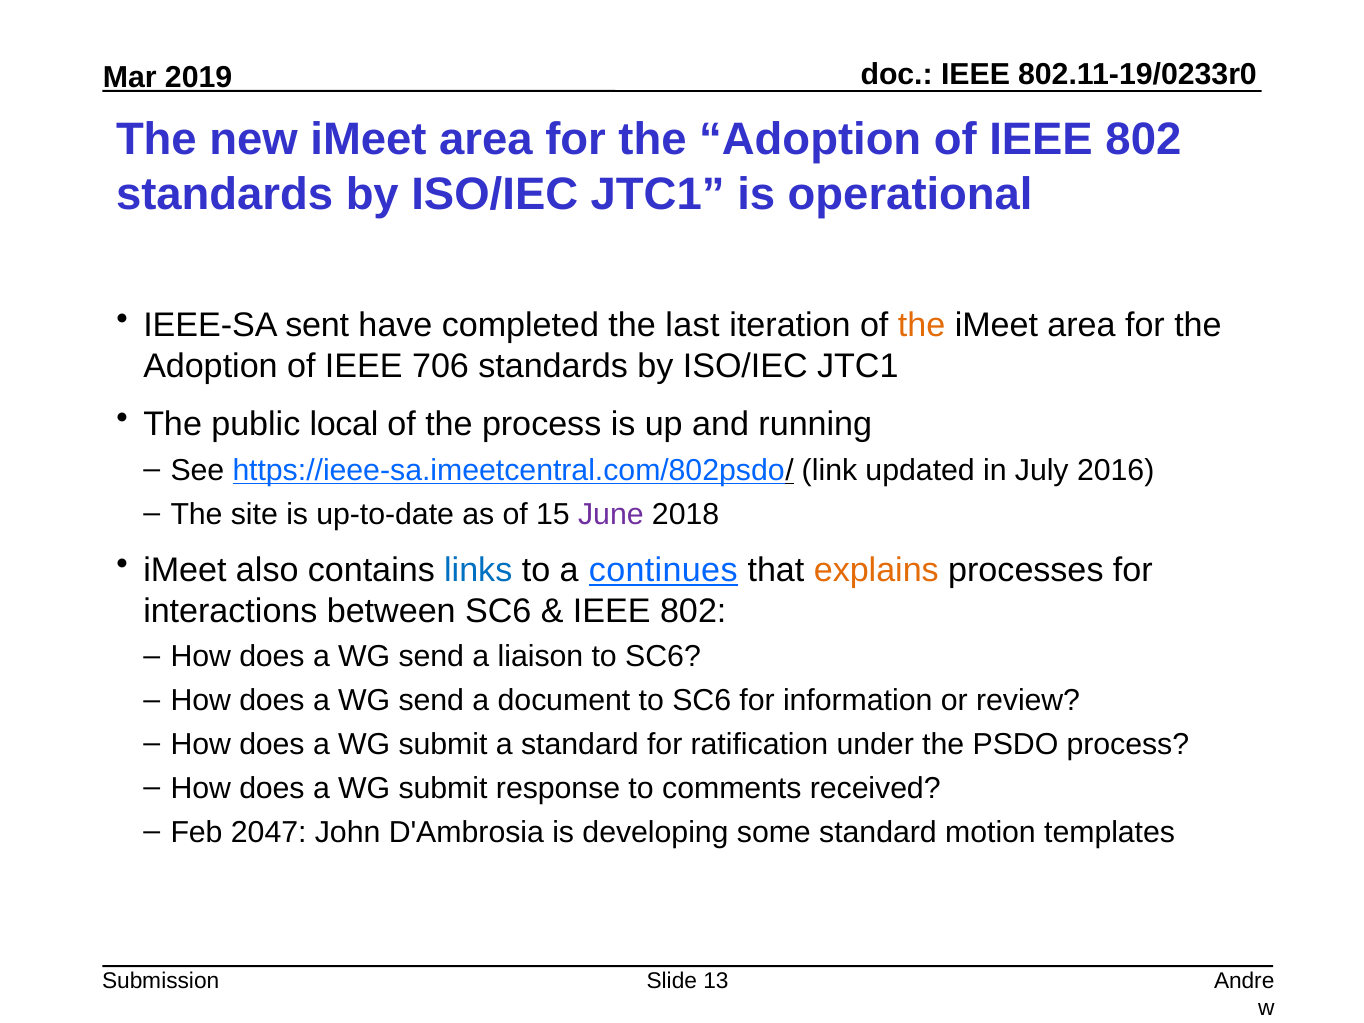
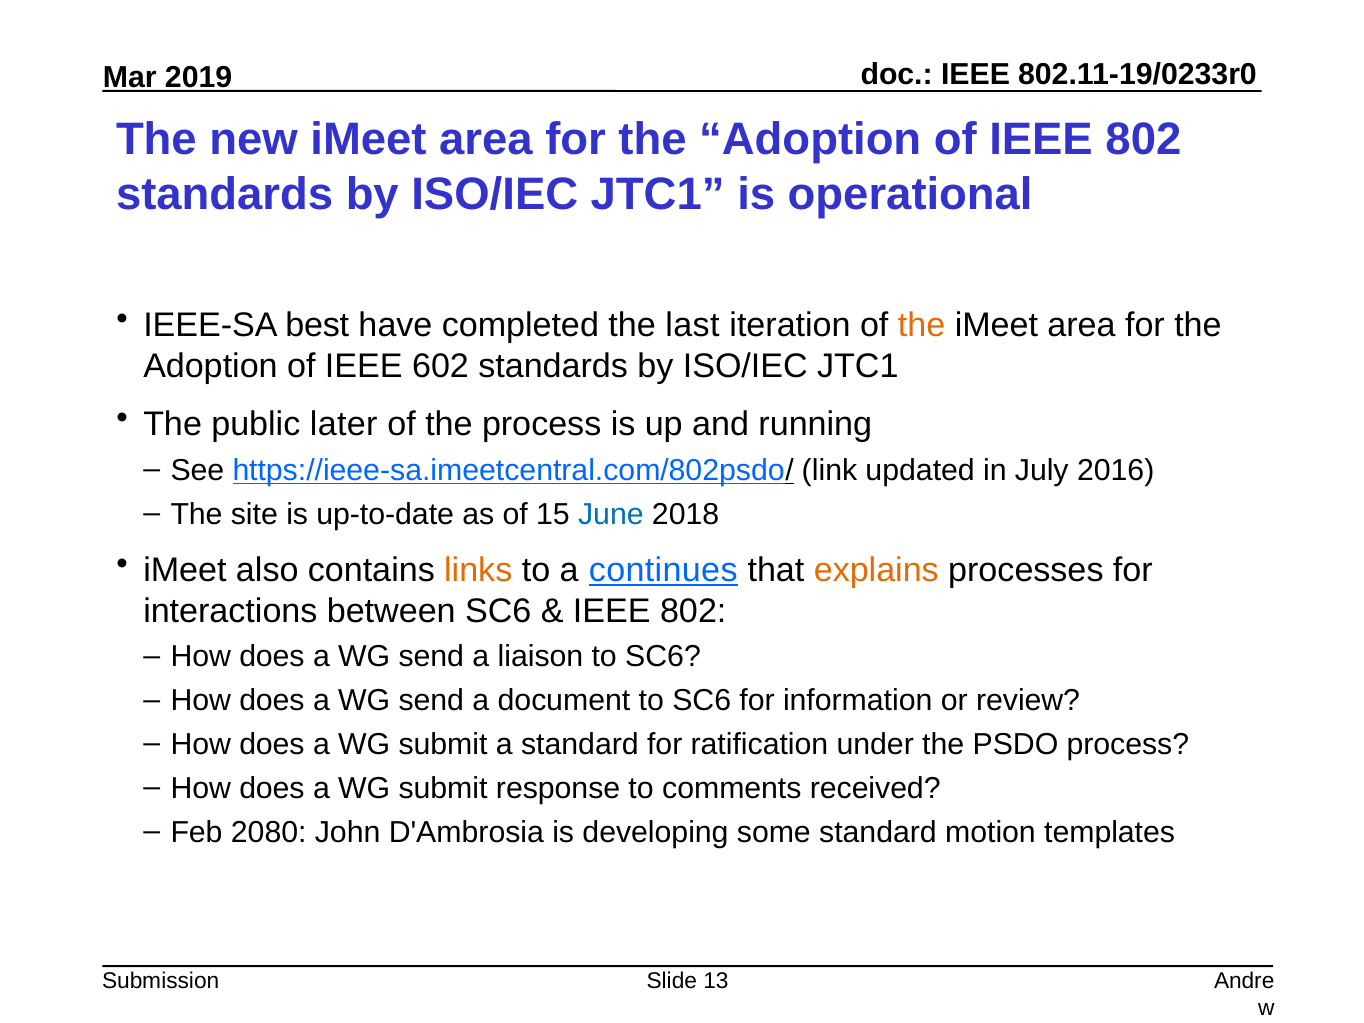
sent: sent -> best (317, 325)
706: 706 -> 602 (441, 366)
local: local -> later (344, 424)
June colour: purple -> blue (611, 514)
links colour: blue -> orange (478, 570)
2047: 2047 -> 2080 (269, 833)
